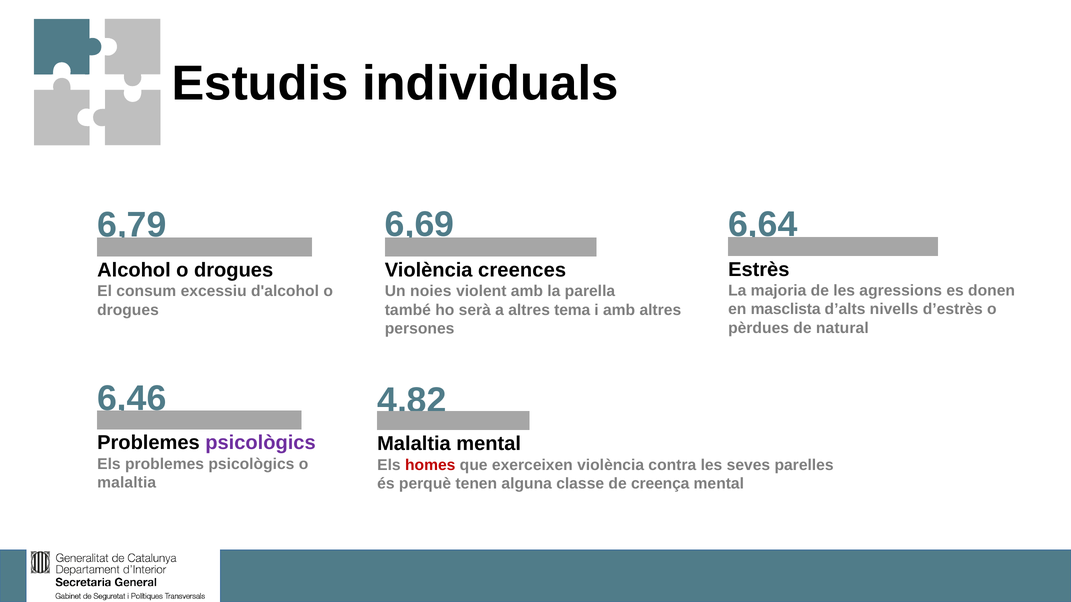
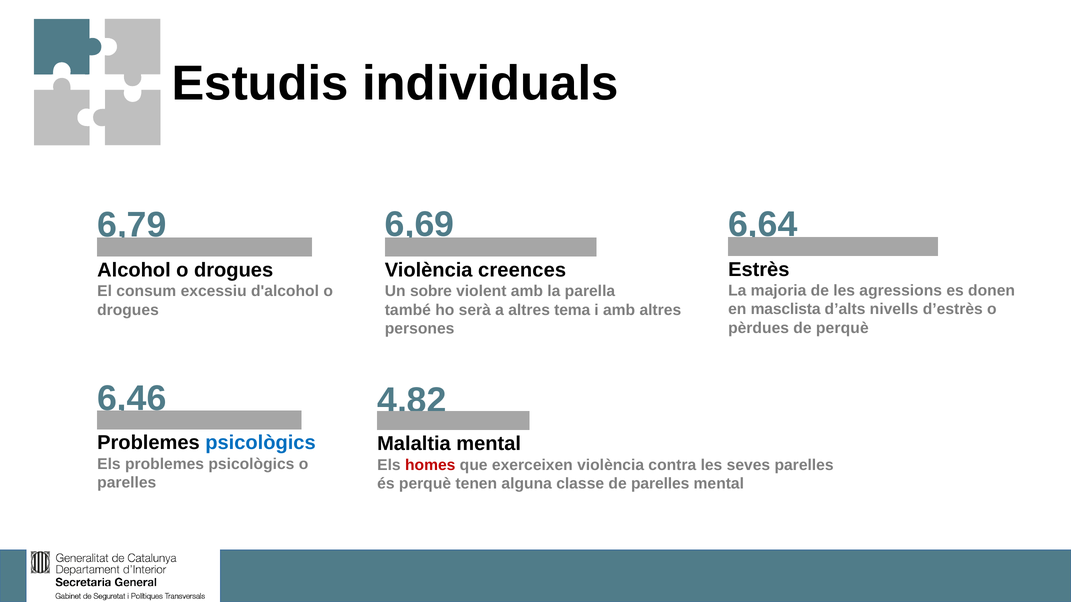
noies: noies -> sobre (431, 291)
de natural: natural -> perquè (842, 328)
psicològics colour: purple -> blue (260, 443)
malaltia: malaltia -> parelles (127, 483)
de creença: creença -> parelles (660, 484)
